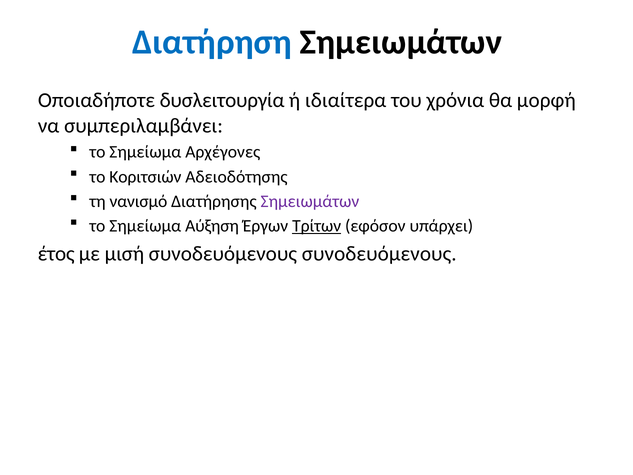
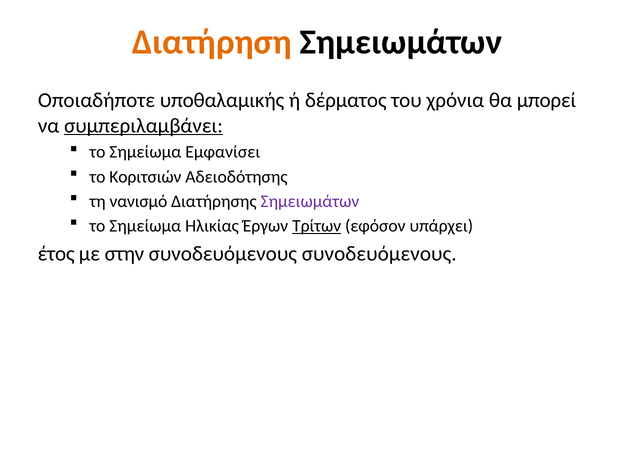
Διατήρηση colour: blue -> orange (212, 42)
δυσλειτουργία: δυσλειτουργία -> υποθαλαμικής (222, 100)
ιδιαίτερα: ιδιαίτερα -> δέρματος (346, 100)
μορφή: μορφή -> μπορεί (546, 100)
συμπεριλαμβάνει underline: none -> present (144, 125)
Αρχέγονες: Αρχέγονες -> Εμφανίσει (223, 152)
Αύξηση: Αύξηση -> Ηλικίας (212, 226)
μισή: μισή -> στην (124, 254)
